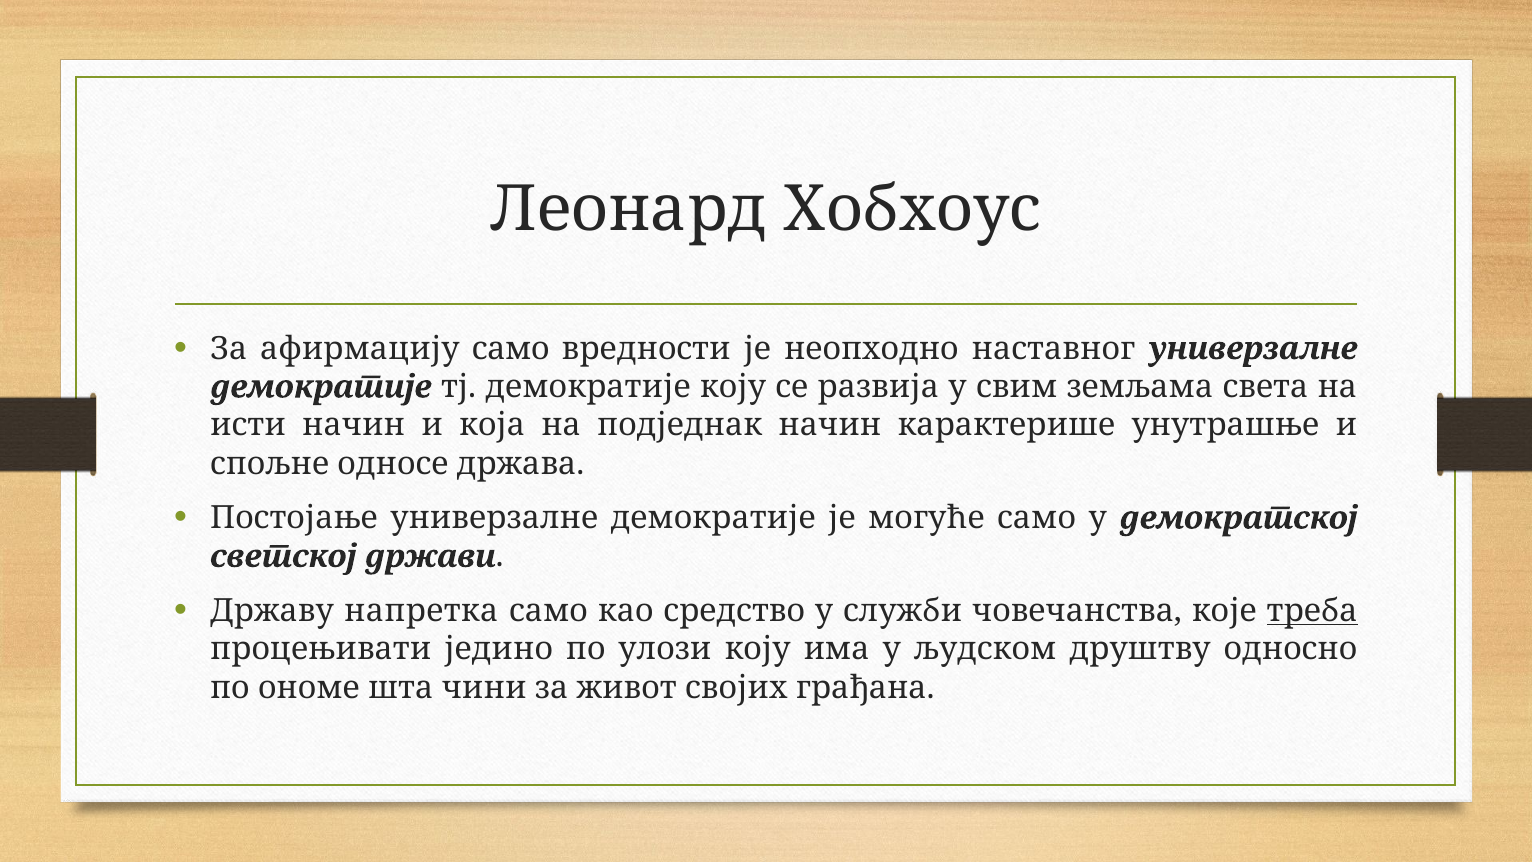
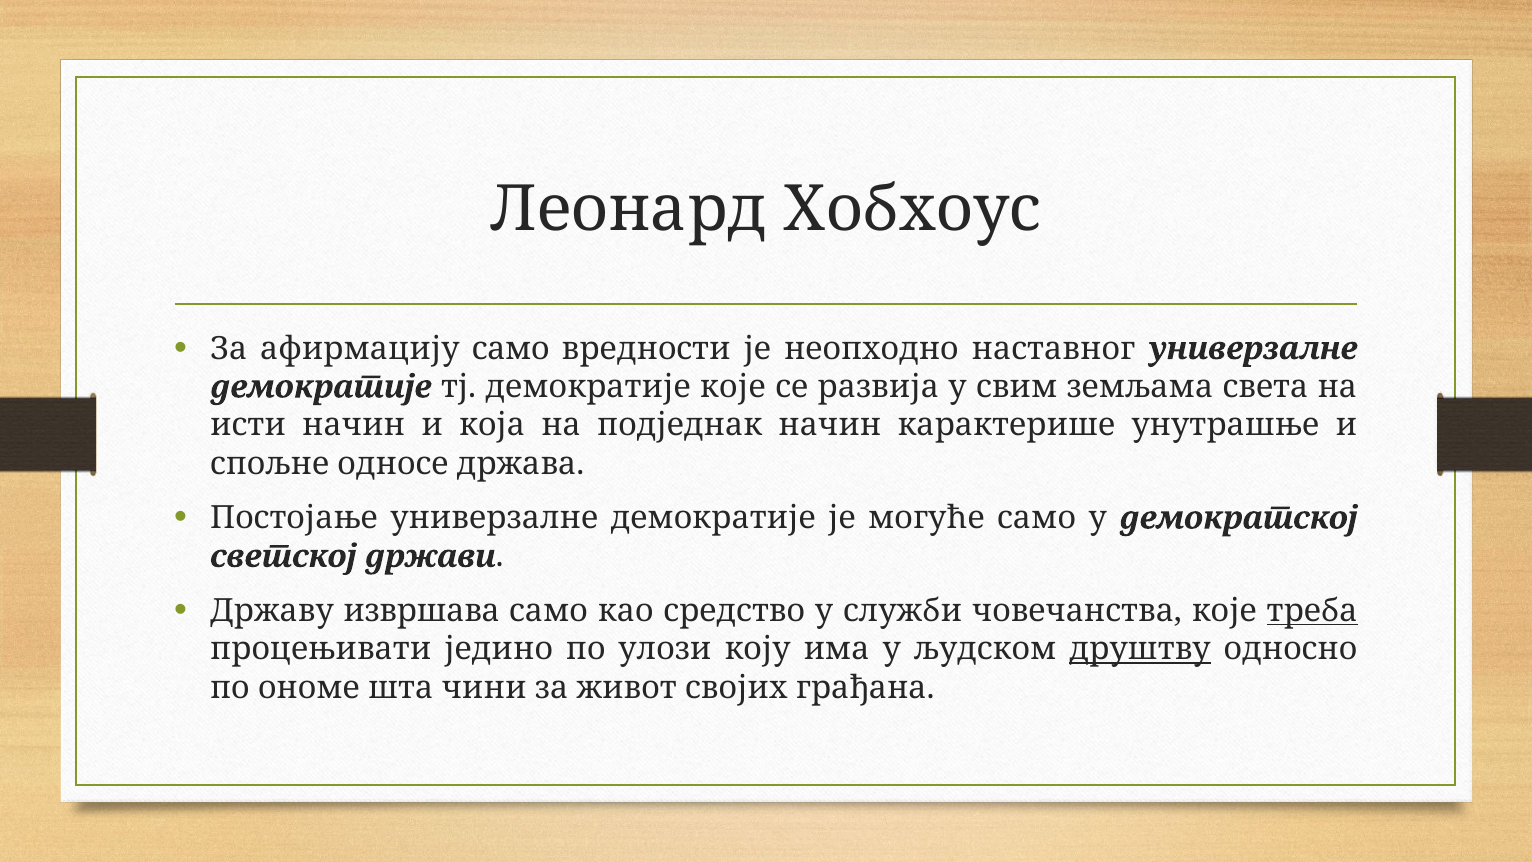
демократије коју: коју -> које (733, 387)
напретка: напретка -> извршава (422, 611)
друштву underline: none -> present (1140, 649)
